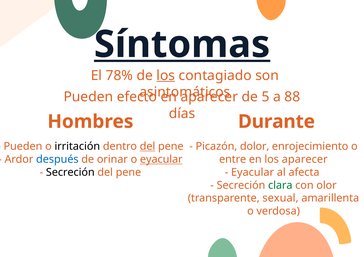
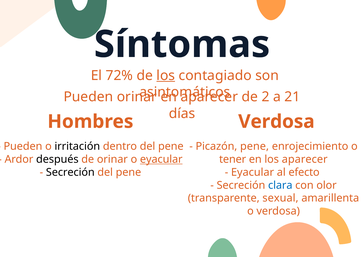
Síntomas underline: present -> none (182, 45)
78%: 78% -> 72% (119, 76)
Pueden efecto: efecto -> orinar (137, 97)
5: 5 -> 2 (265, 97)
88: 88 -> 21 (292, 97)
Hombres Durante: Durante -> Verdosa (276, 122)
del underline: present -> none (148, 147)
Picazón dolor: dolor -> pene (255, 147)
después colour: blue -> black (57, 160)
entre: entre -> tener (233, 160)
afecta: afecta -> efecto (304, 172)
clara colour: green -> blue (280, 185)
